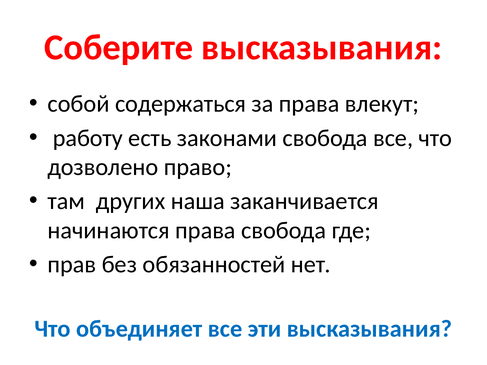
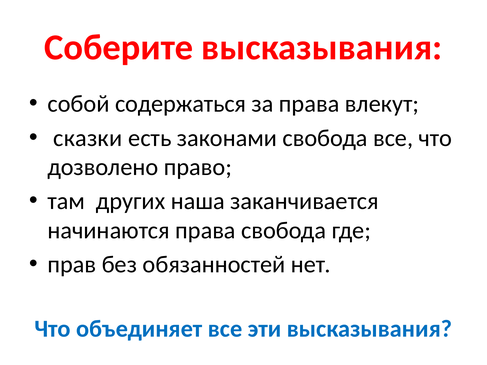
работу: работу -> сказки (88, 138)
